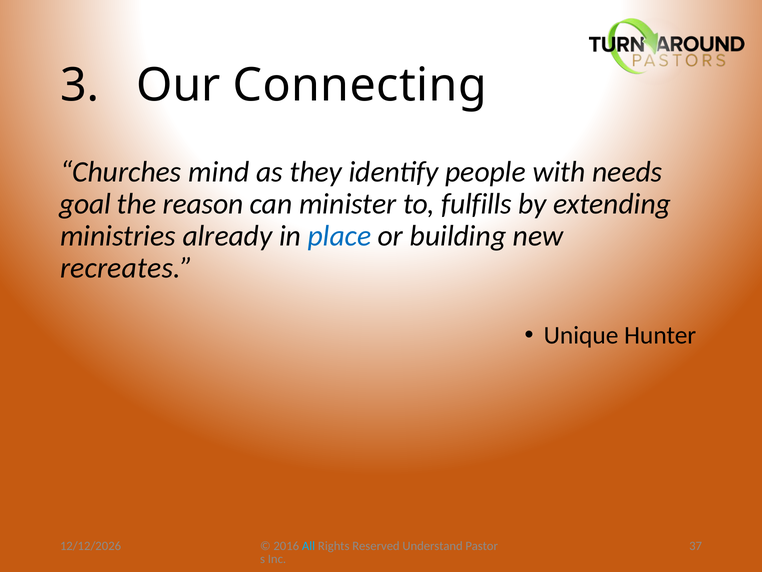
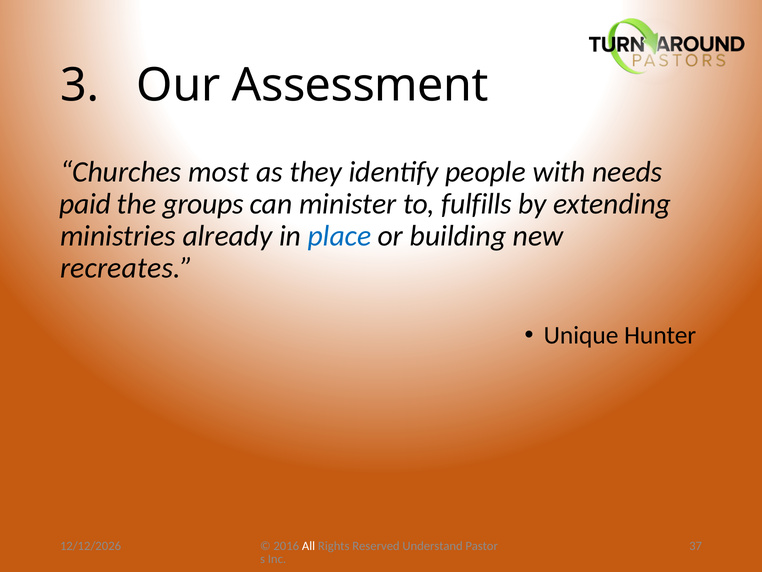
Connecting: Connecting -> Assessment (360, 85)
mind: mind -> most (219, 172)
goal: goal -> paid (85, 204)
reason: reason -> groups (203, 204)
All colour: light blue -> white (309, 546)
